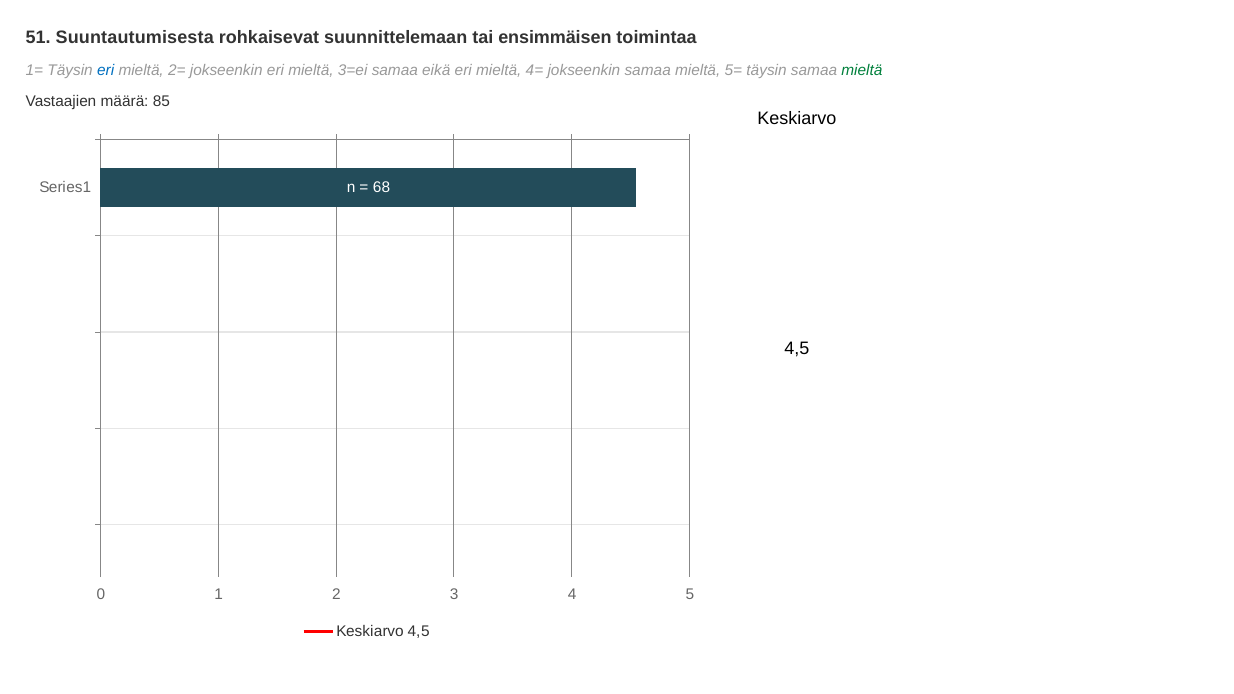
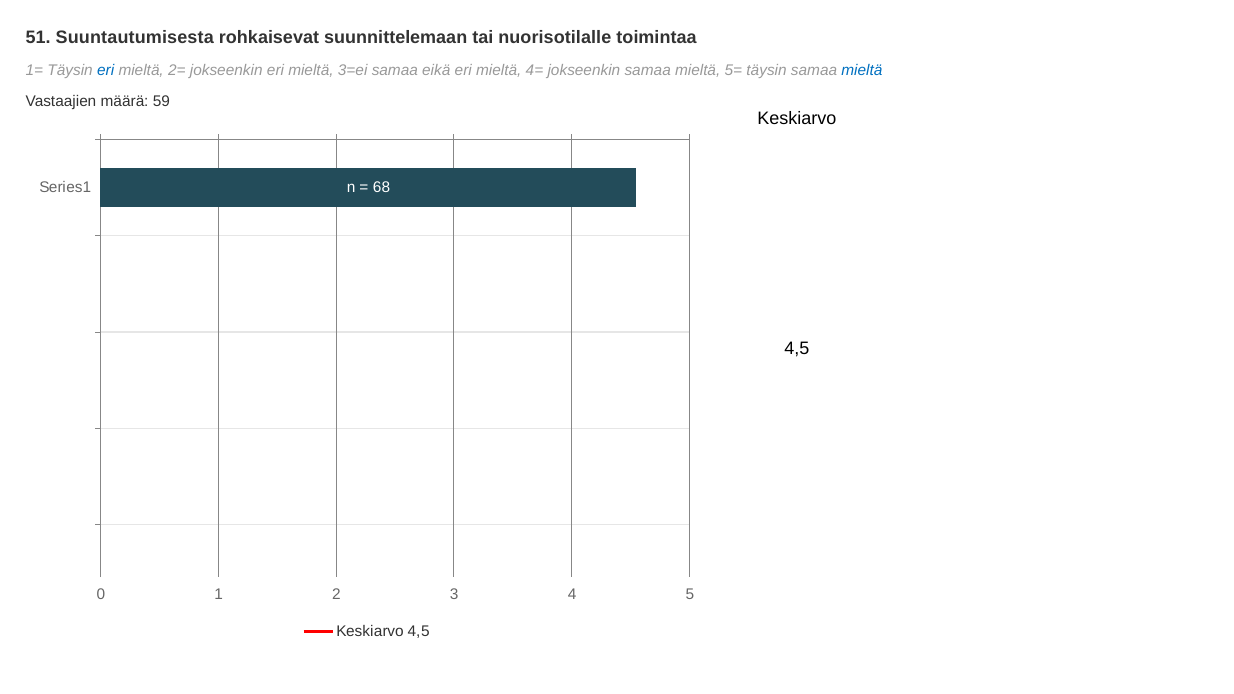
ensimmäisen: ensimmäisen -> nuorisotilalle (555, 38)
mieltä colour: green -> blue (862, 70)
85: 85 -> 59 (161, 102)
